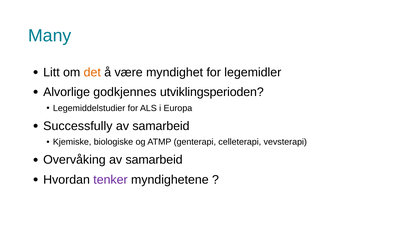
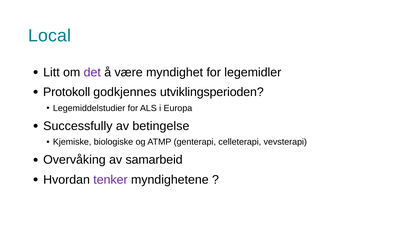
Many: Many -> Local (50, 36)
det colour: orange -> purple (92, 73)
Alvorlige: Alvorlige -> Protokoll (67, 92)
samarbeid: samarbeid -> betingelse (161, 126)
